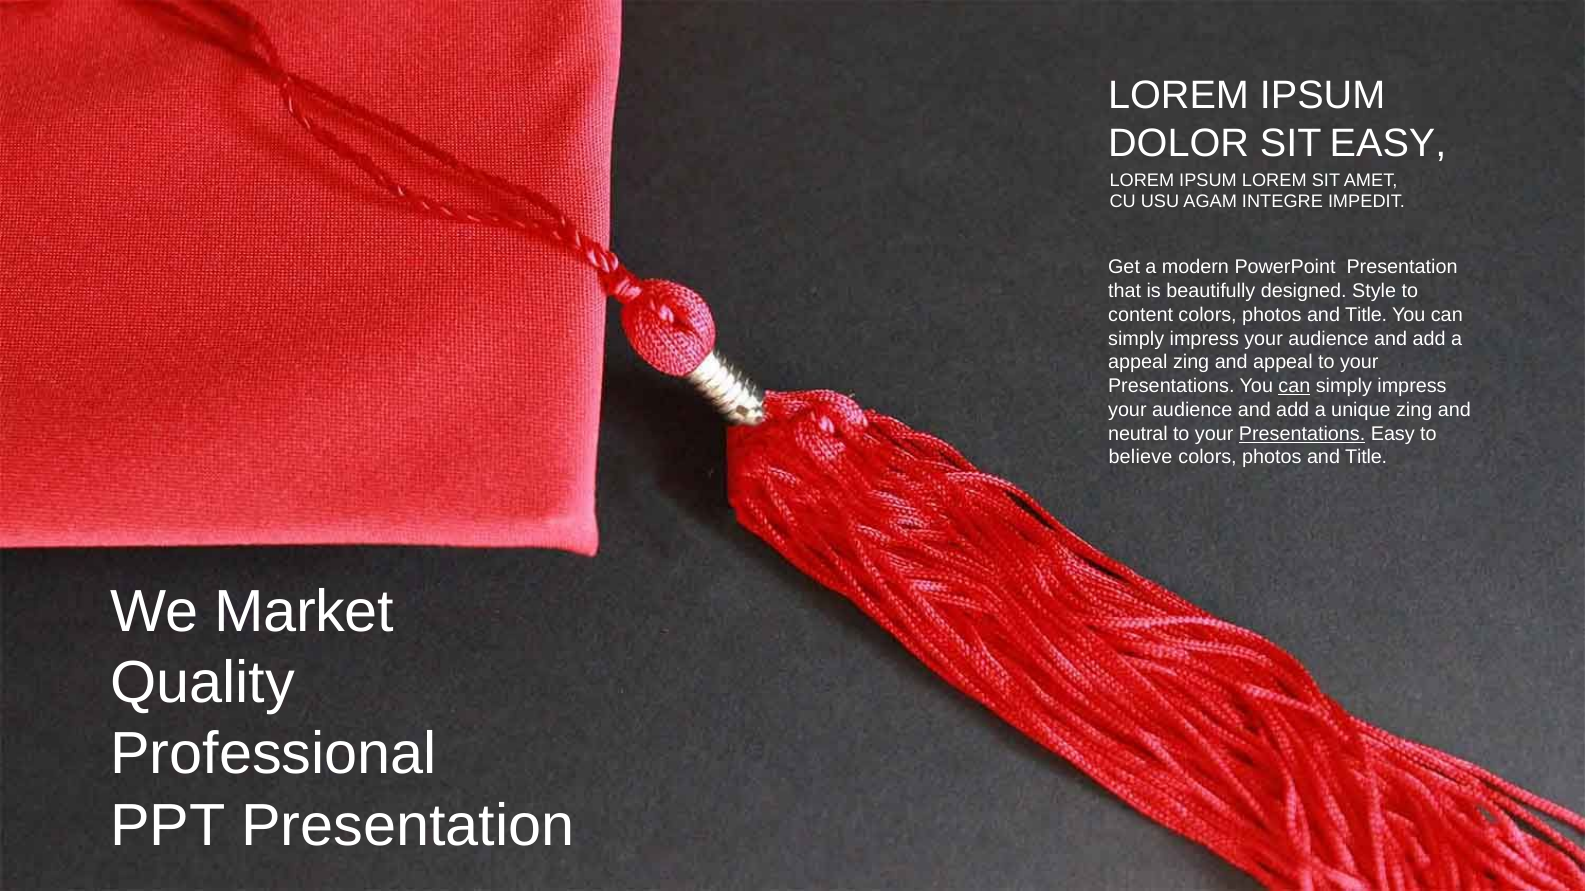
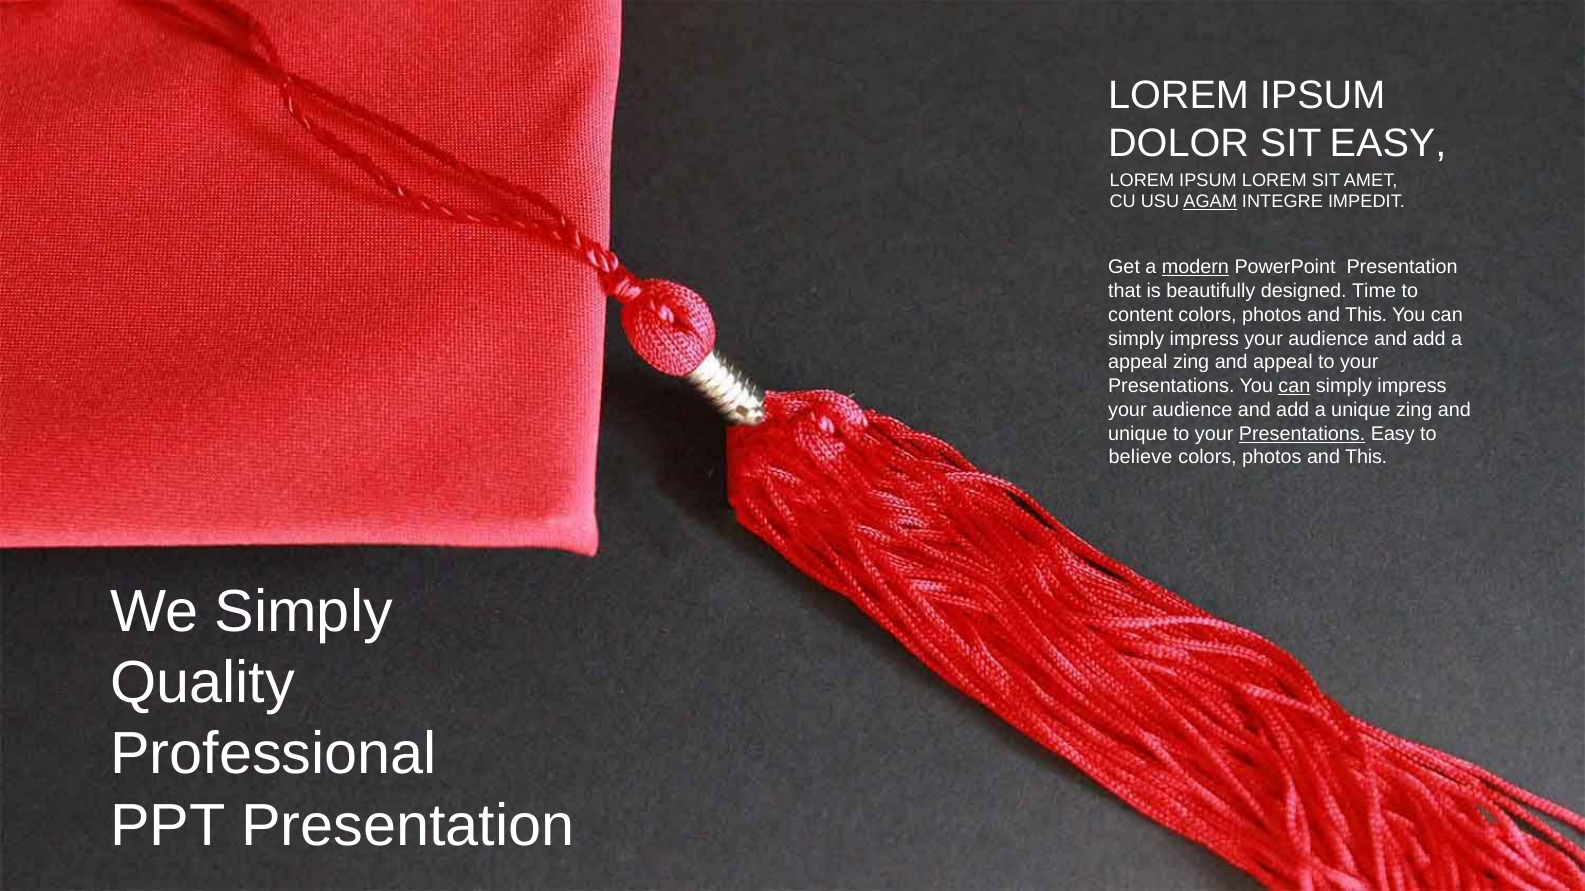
AGAM underline: none -> present (1210, 202)
modern underline: none -> present (1195, 267)
Style: Style -> Time (1374, 291)
Title: Title -> This (1366, 315)
neutral: neutral -> unique (1138, 434)
Title: Title -> This (1366, 458)
We Market: Market -> Simply (304, 612)
